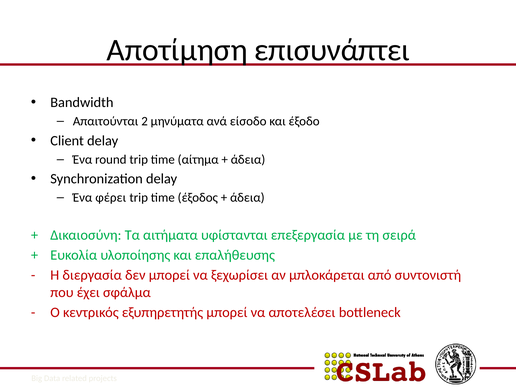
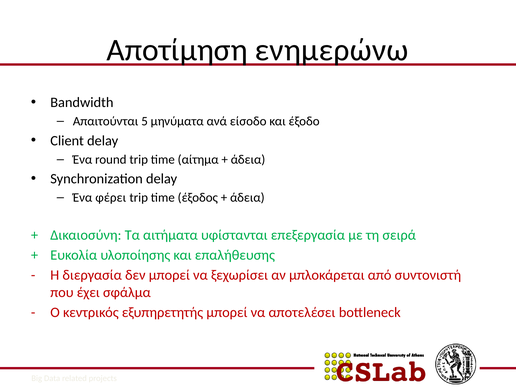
επισυνάπτει: επισυνάπτει -> ενημερώνω (332, 50)
2: 2 -> 5 (145, 121)
